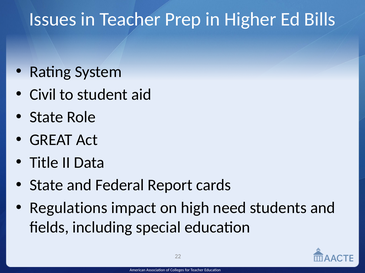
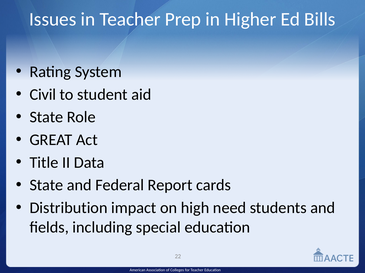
Regulations: Regulations -> Distribution (69, 208)
